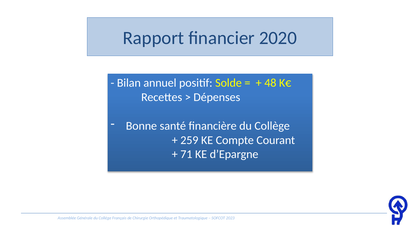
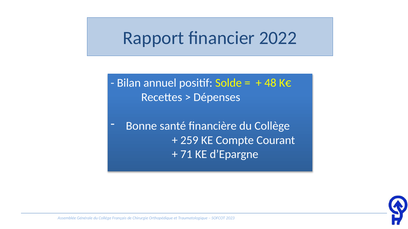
2020: 2020 -> 2022 (278, 38)
